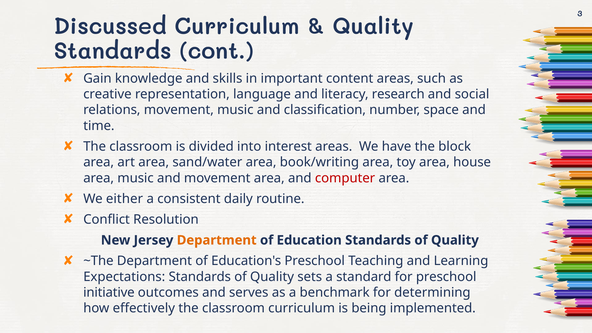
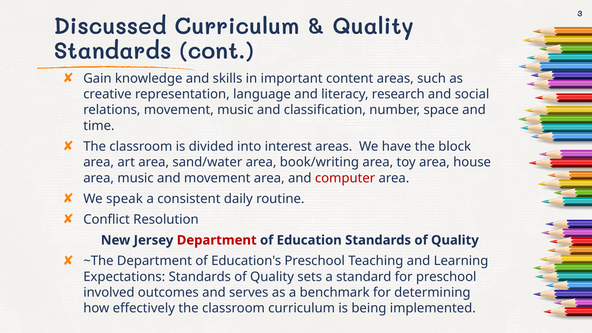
either: either -> speak (124, 199)
Department colour: orange -> red (217, 240)
initiative: initiative -> involved (109, 292)
